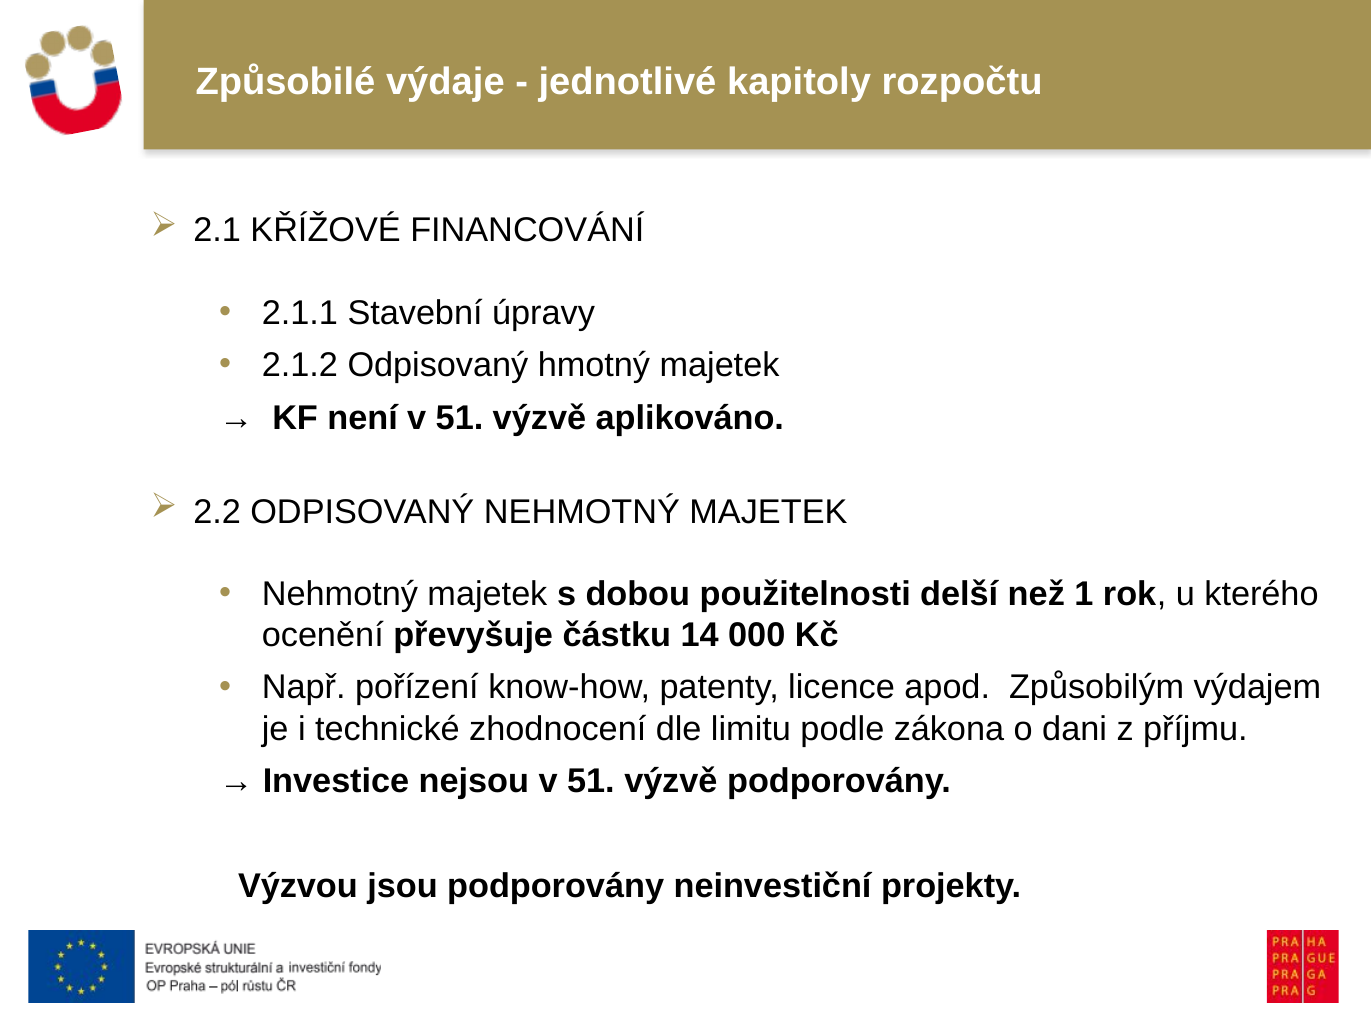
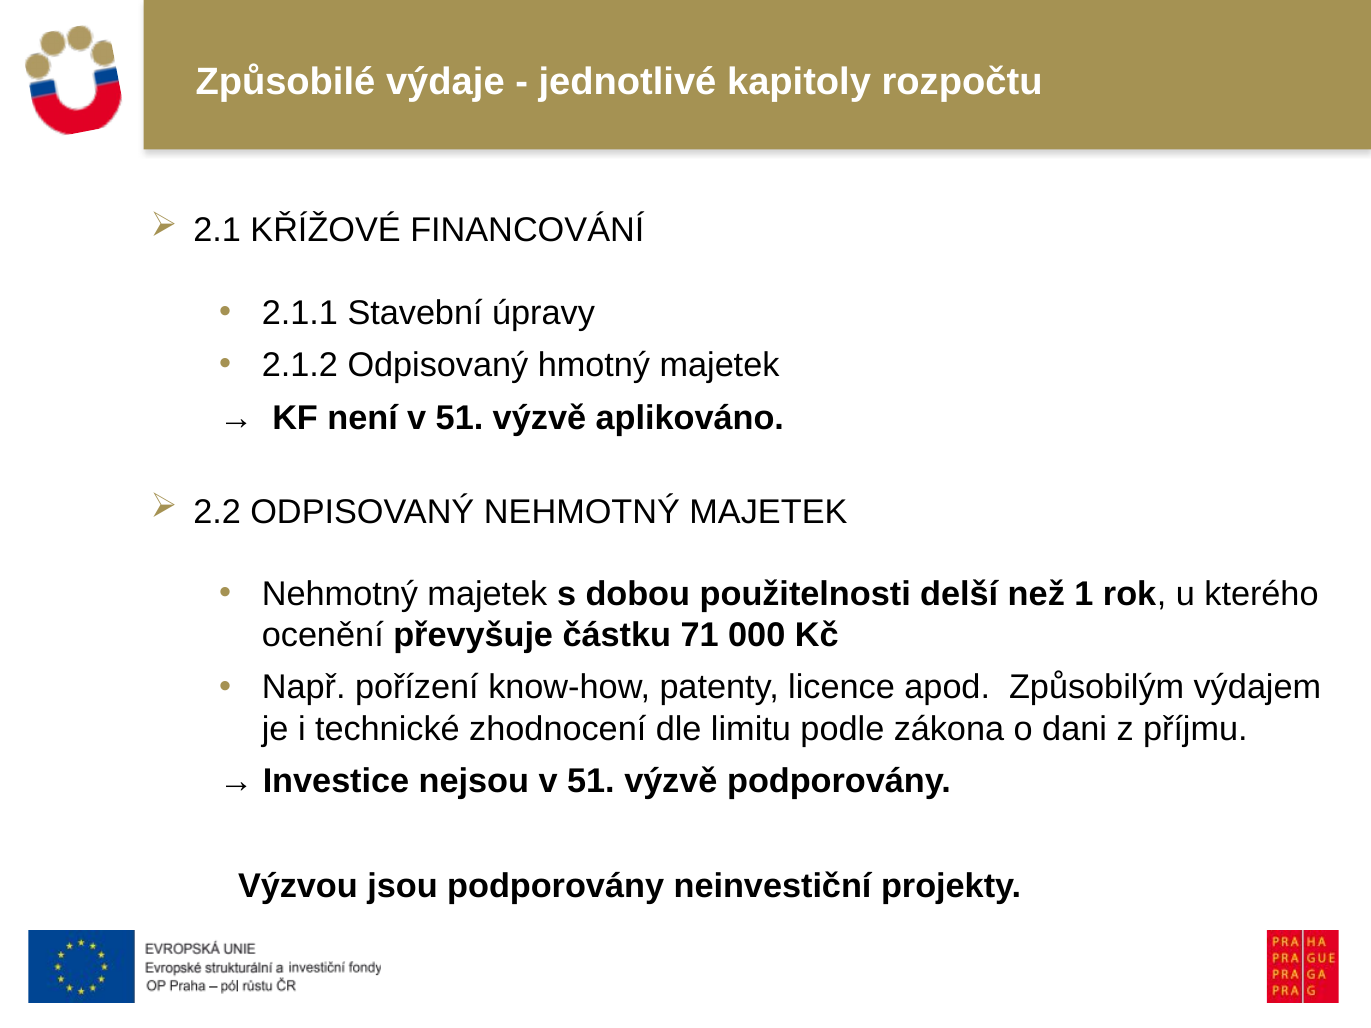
14: 14 -> 71 (700, 635)
